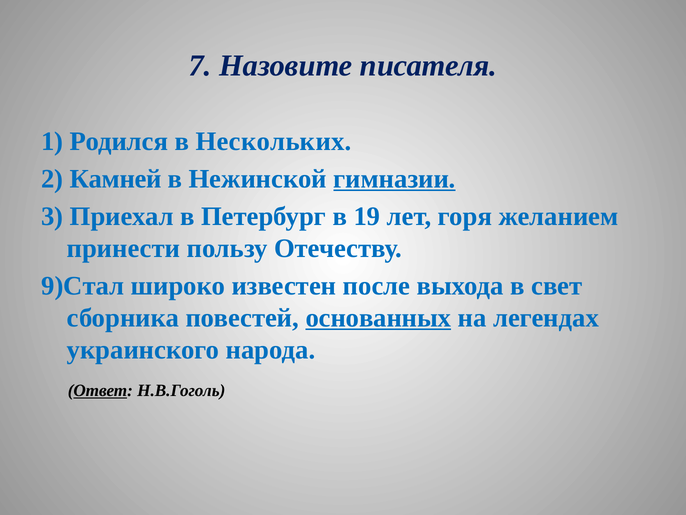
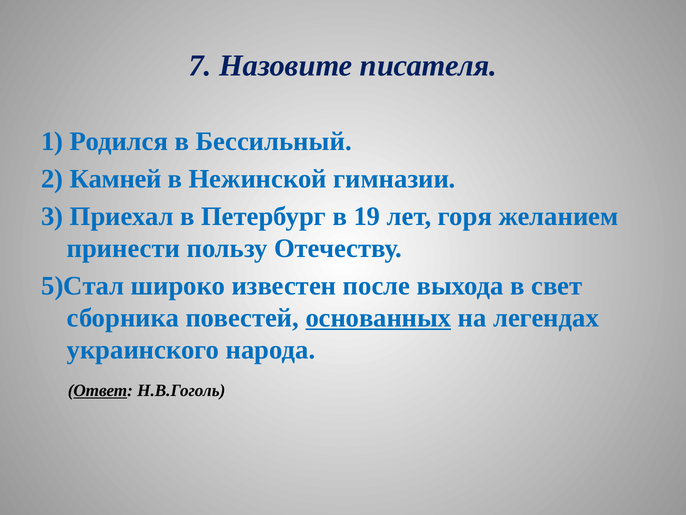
Нескольких: Нескольких -> Бессильный (274, 141)
гимназии underline: present -> none (395, 179)
9)Стал: 9)Стал -> 5)Стал (83, 286)
